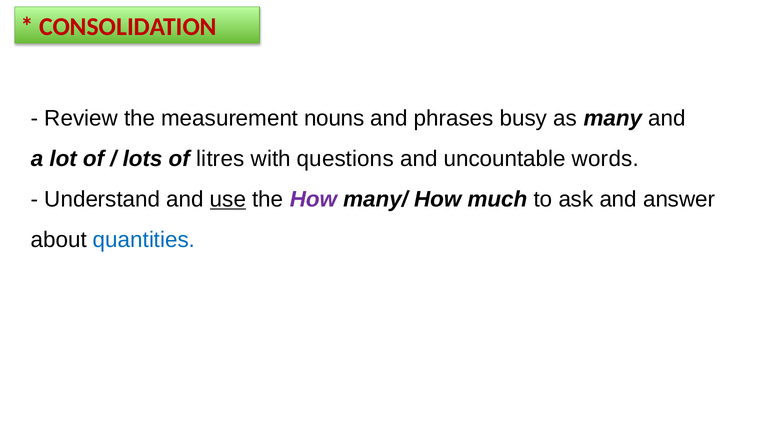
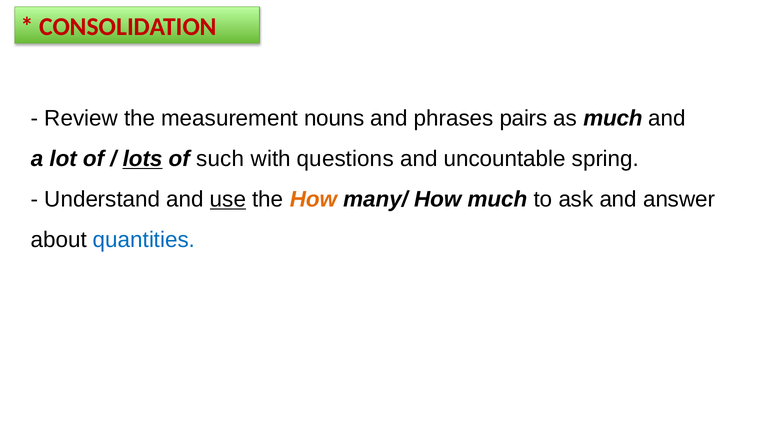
busy: busy -> pairs (523, 118)
as many: many -> much (613, 118)
lots underline: none -> present (143, 159)
litres: litres -> such (220, 159)
words: words -> spring (605, 159)
How colour: purple -> orange (313, 199)
